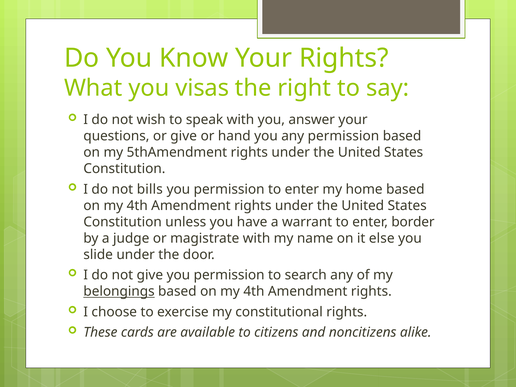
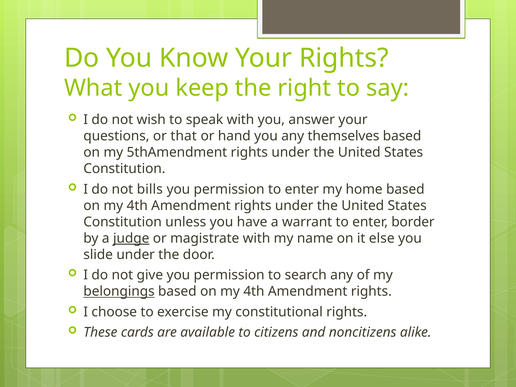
visas: visas -> keep (202, 88)
or give: give -> that (184, 136)
any permission: permission -> themselves (344, 136)
judge underline: none -> present (131, 238)
